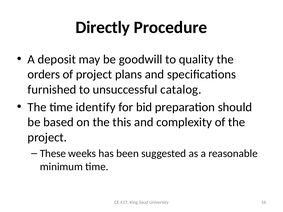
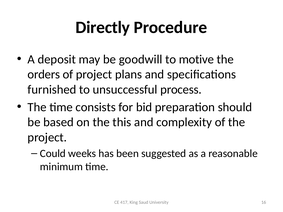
quality: quality -> motive (196, 59)
catalog: catalog -> process (181, 90)
identify: identify -> consists (96, 107)
These: These -> Could (53, 154)
